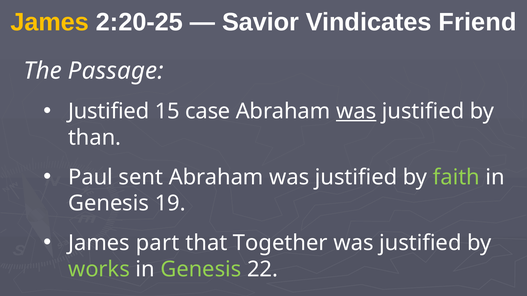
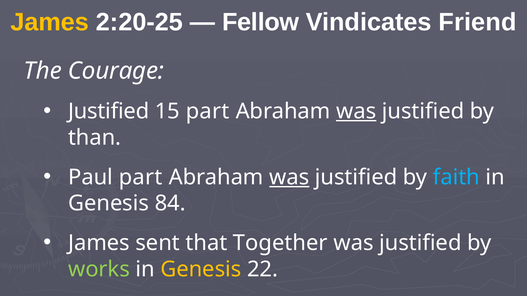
Savior: Savior -> Fellow (261, 22)
Passage: Passage -> Courage (116, 71)
15 case: case -> part (208, 112)
Paul sent: sent -> part (141, 177)
was underline: none -> present (289, 177)
faith colour: light green -> light blue (456, 177)
19: 19 -> 84 (170, 204)
part: part -> sent (158, 243)
Genesis colour: light green -> yellow (201, 270)
